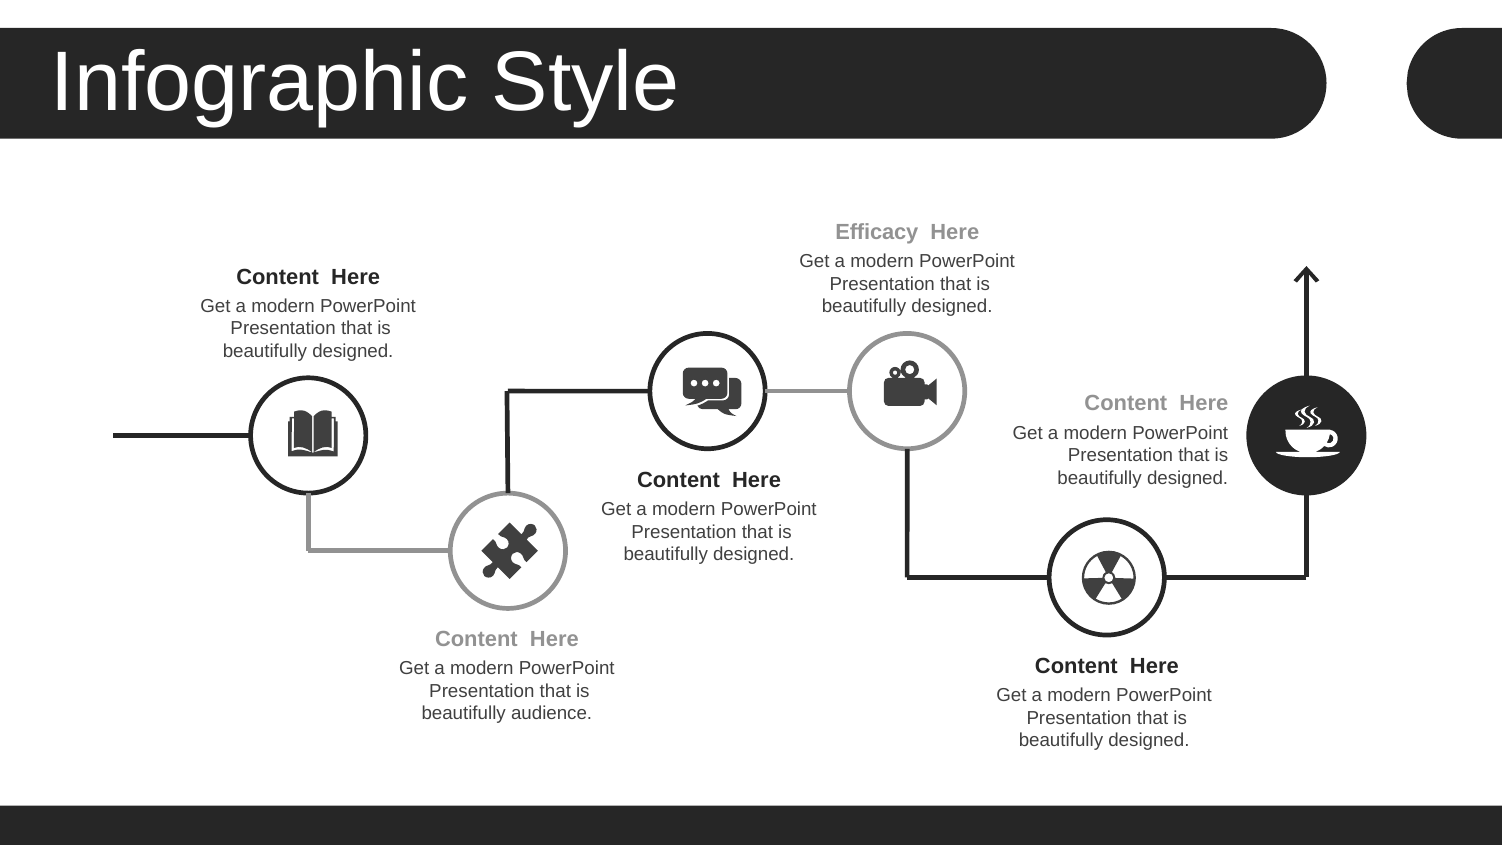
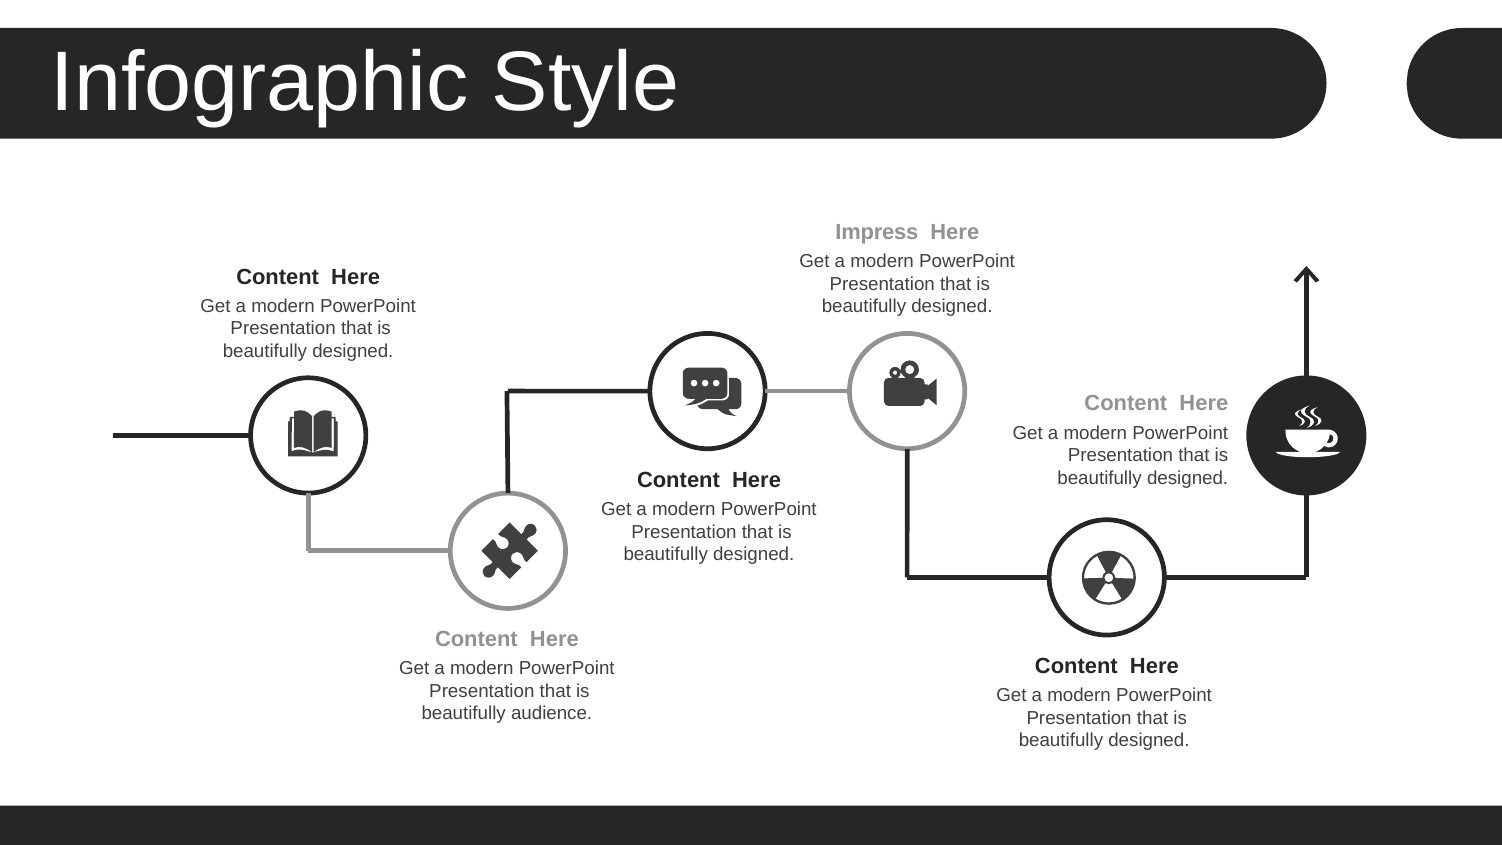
Efficacy: Efficacy -> Impress (877, 232)
